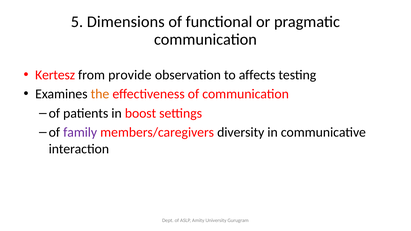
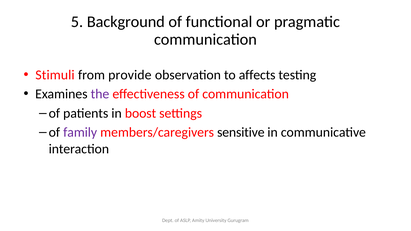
Dimensions: Dimensions -> Background (126, 22)
Kertesz: Kertesz -> Stimuli (55, 75)
the colour: orange -> purple (100, 94)
diversity: diversity -> sensitive (241, 133)
